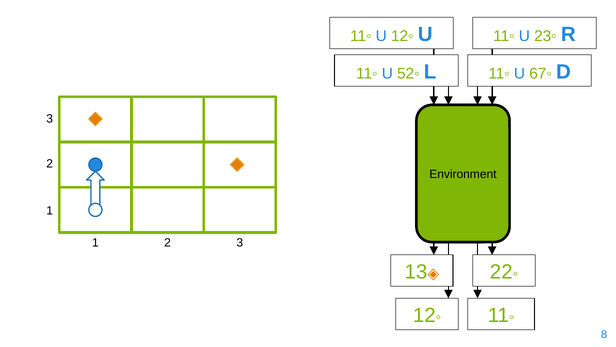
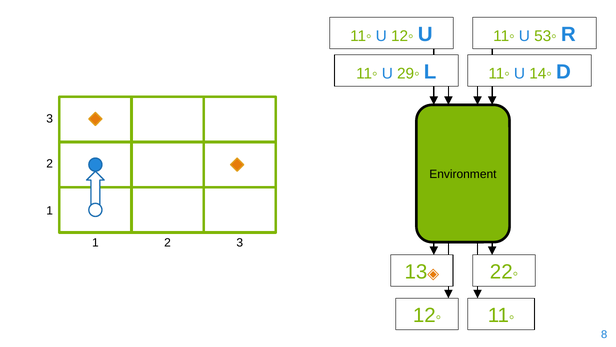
23◦: 23◦ -> 53◦ (545, 36)
52◦: 52◦ -> 29◦ (408, 73)
67◦: 67◦ -> 14◦ (541, 73)
